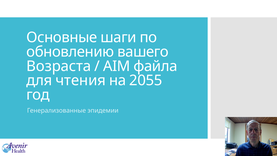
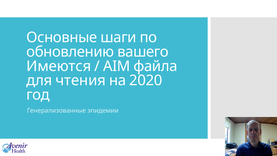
Возраста: Возраста -> Имеются (59, 66)
2055: 2055 -> 2020 (146, 80)
